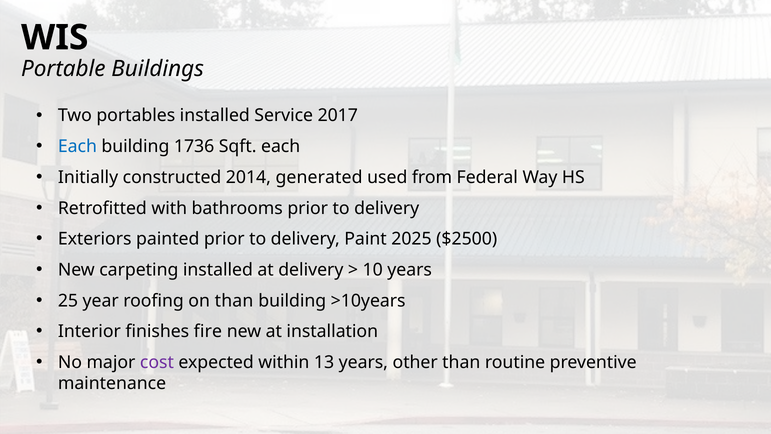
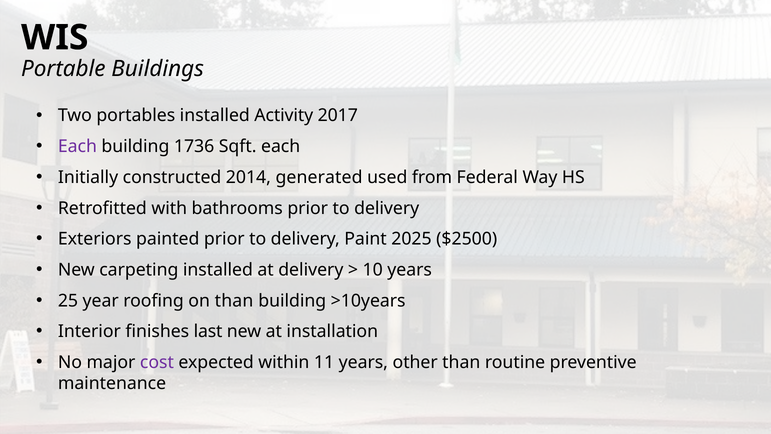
Service: Service -> Activity (284, 116)
Each colour: blue -> purple (77, 146)
fire: fire -> last (208, 331)
13: 13 -> 11 (324, 362)
